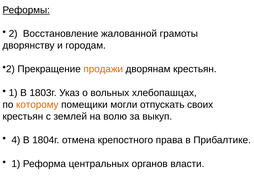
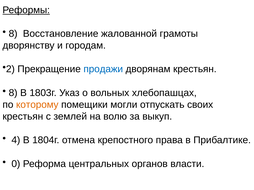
2: 2 -> 8 (13, 34)
продажи colour: orange -> blue (103, 69)
1: 1 -> 8 (13, 93)
1: 1 -> 0 (16, 164)
